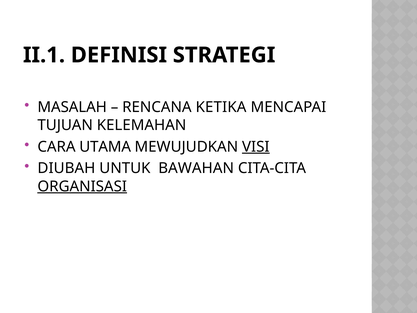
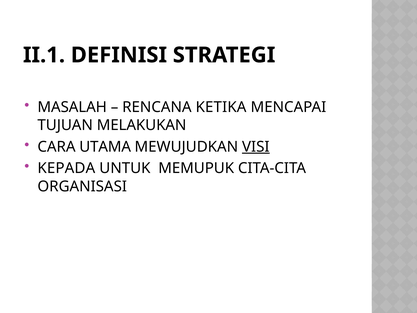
KELEMAHAN: KELEMAHAN -> MELAKUKAN (142, 125)
DIUBAH: DIUBAH -> KEPADA (66, 168)
BAWAHAN: BAWAHAN -> MEMUPUK (196, 168)
ORGANISASI underline: present -> none (82, 186)
